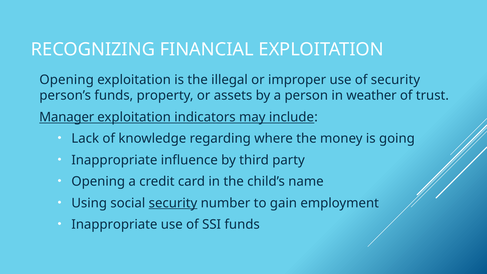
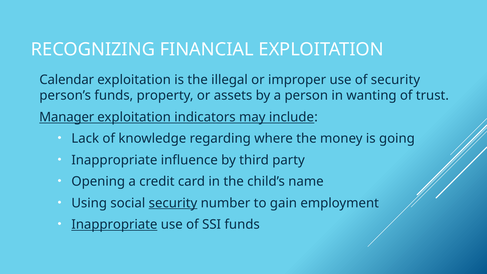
Opening: Opening -> Calendar (67, 80)
weather: weather -> wanting (371, 96)
Inappropriate underline: none -> present (114, 225)
